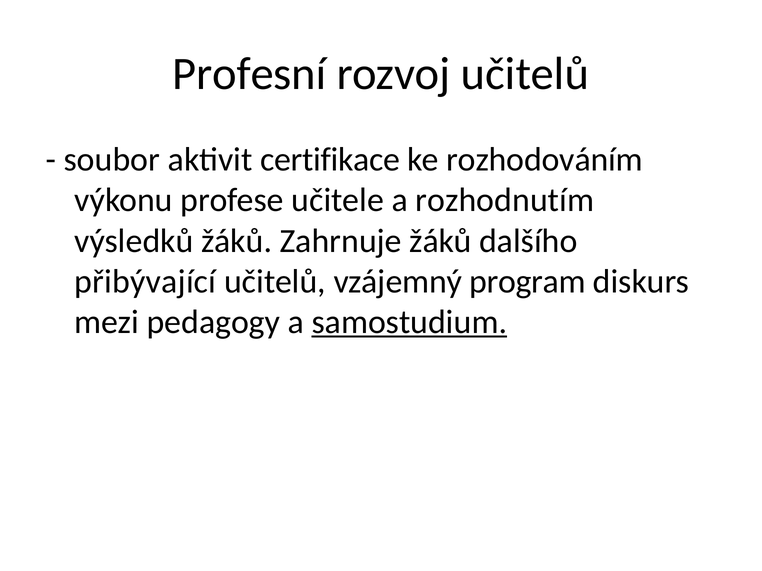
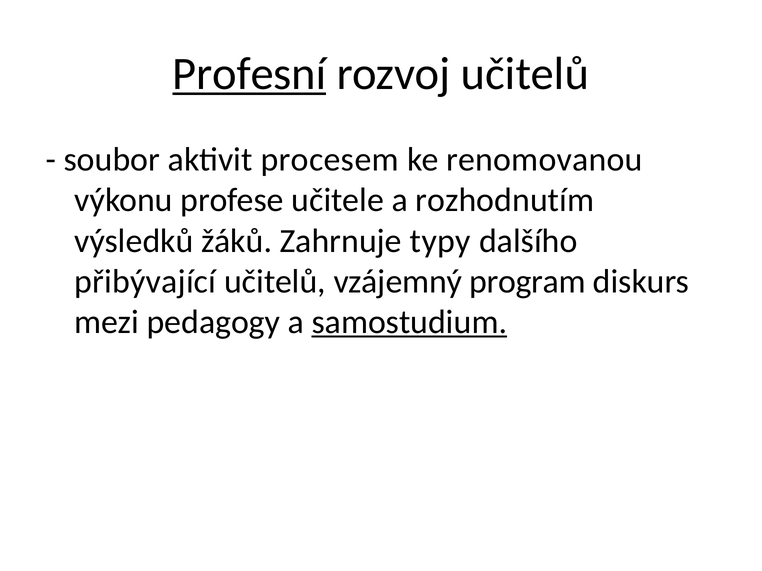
Profesní underline: none -> present (249, 74)
certifikace: certifikace -> procesem (330, 160)
rozhodováním: rozhodováním -> renomovanou (544, 160)
Zahrnuje žáků: žáků -> typy (440, 241)
